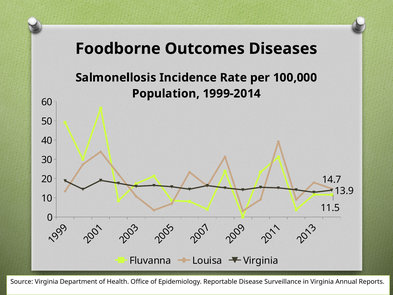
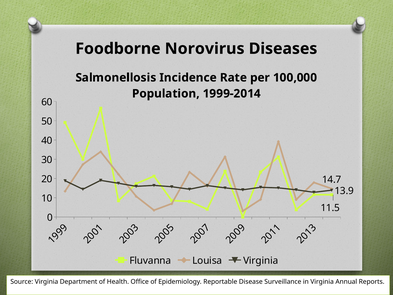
Outcomes: Outcomes -> Norovirus (205, 49)
